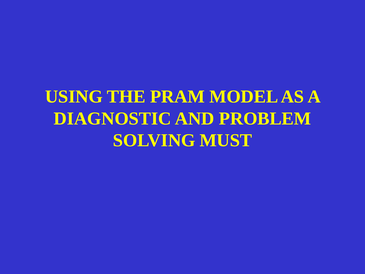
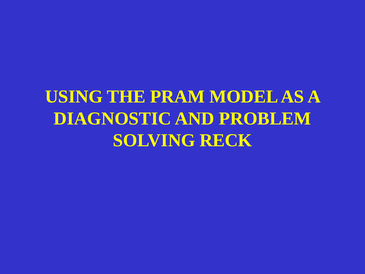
MUST: MUST -> RECK (226, 140)
